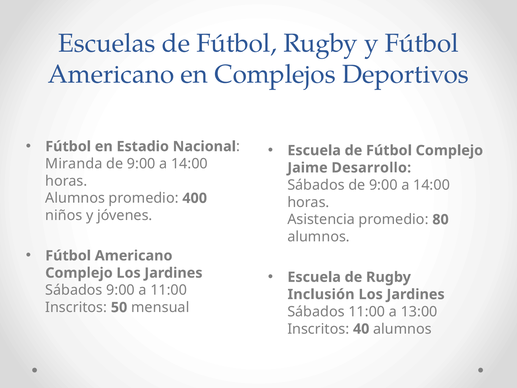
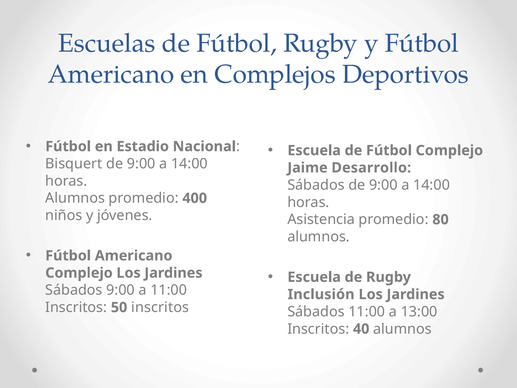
Miranda: Miranda -> Bisquert (74, 164)
50 mensual: mensual -> inscritos (160, 307)
